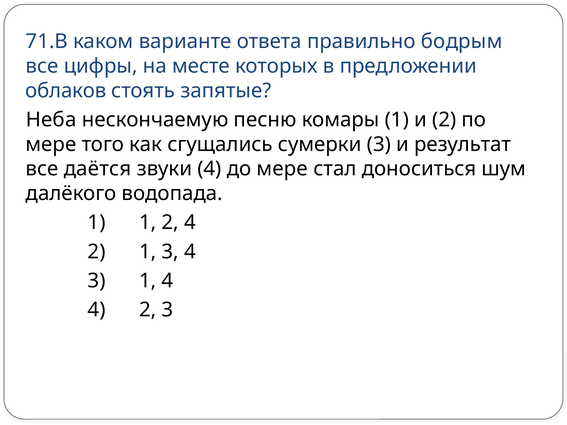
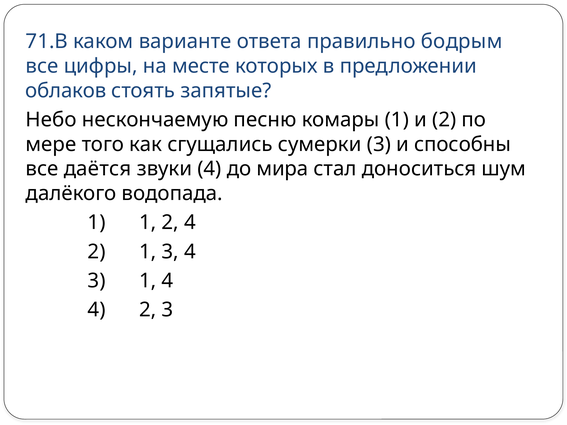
Неба: Неба -> Небо (51, 120)
результат: результат -> способны (463, 144)
до мере: мере -> мира (282, 169)
